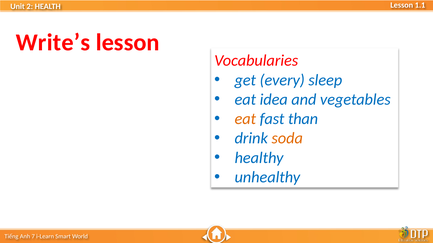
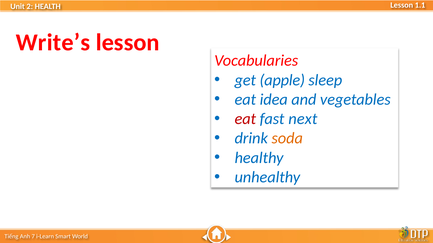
every: every -> apple (282, 80)
eat colour: orange -> red (245, 119)
than: than -> next (303, 119)
